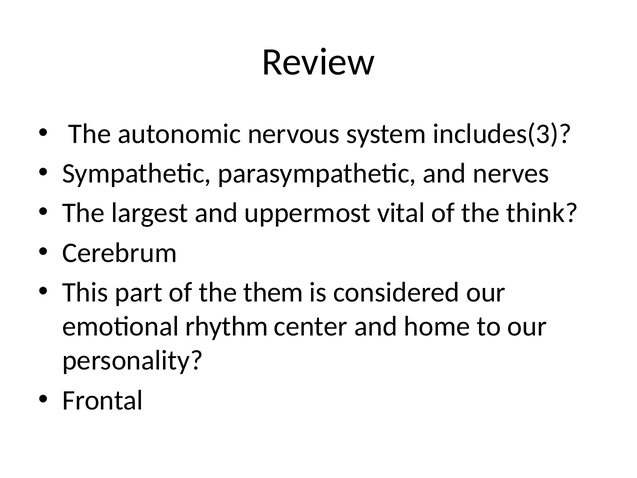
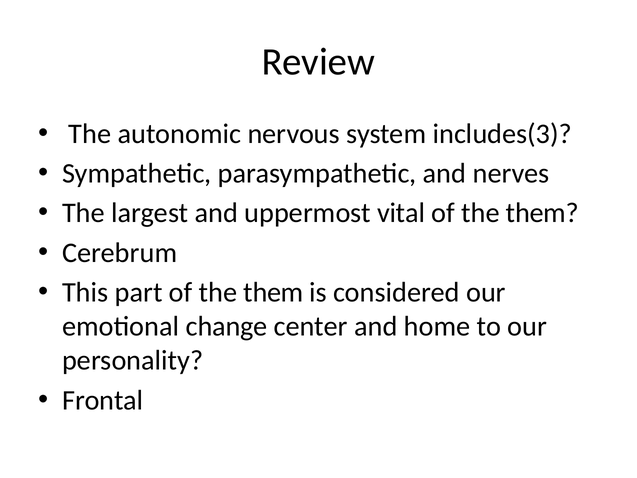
think: think -> them (542, 213)
rhythm: rhythm -> change (227, 326)
